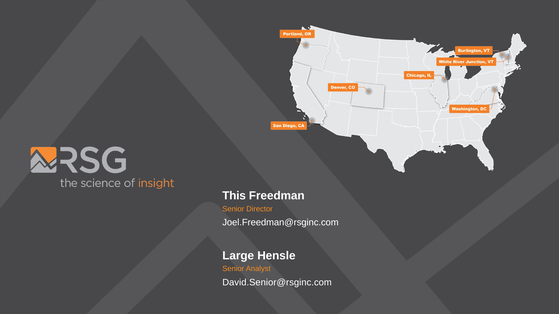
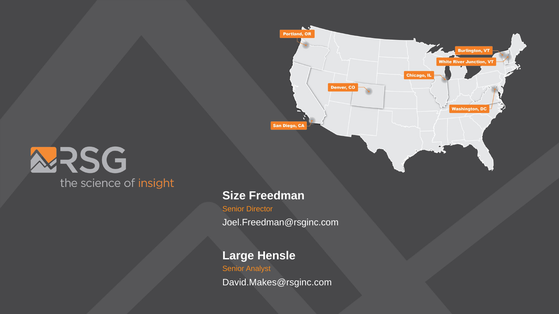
This: This -> Size (234, 196)
David.Senior@rsginc.com: David.Senior@rsginc.com -> David.Makes@rsginc.com (277, 283)
